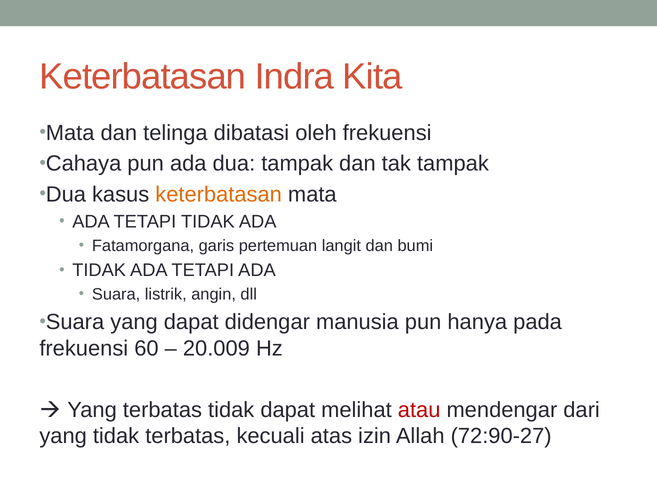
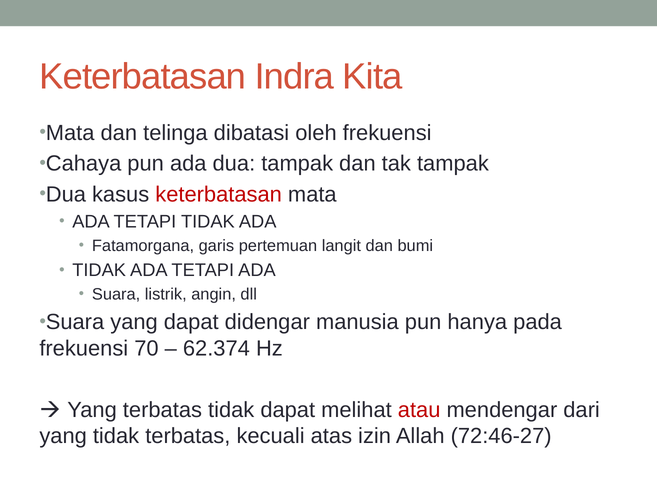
keterbatasan colour: orange -> red (219, 194)
60: 60 -> 70 (146, 348)
20.009: 20.009 -> 62.374 (216, 348)
72:90-27: 72:90-27 -> 72:46-27 (501, 436)
